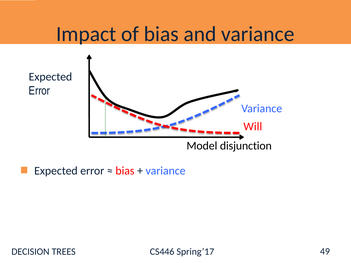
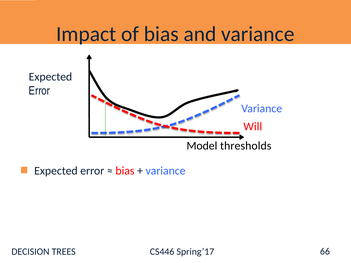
disjunction: disjunction -> thresholds (246, 146)
49: 49 -> 66 (325, 252)
